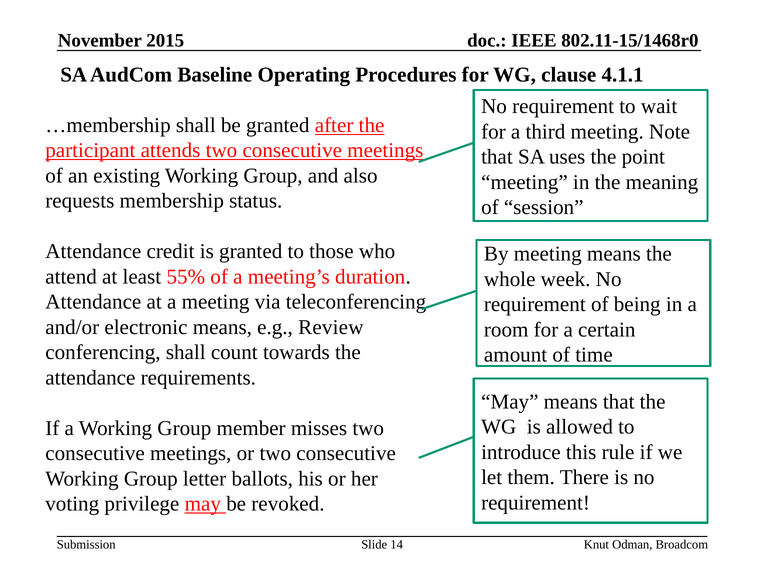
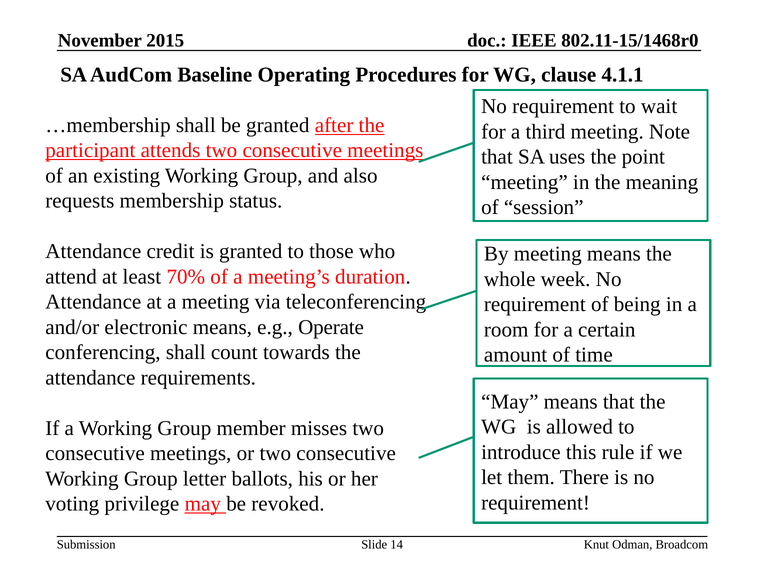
55%: 55% -> 70% (186, 277)
Review: Review -> Operate (331, 327)
